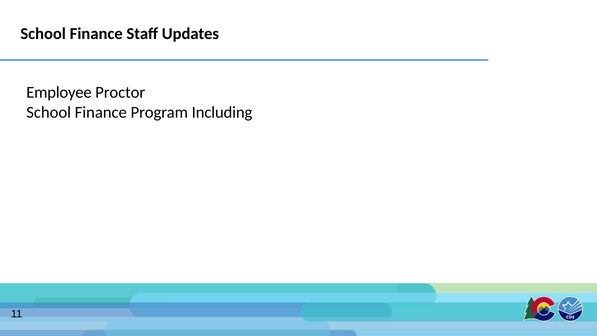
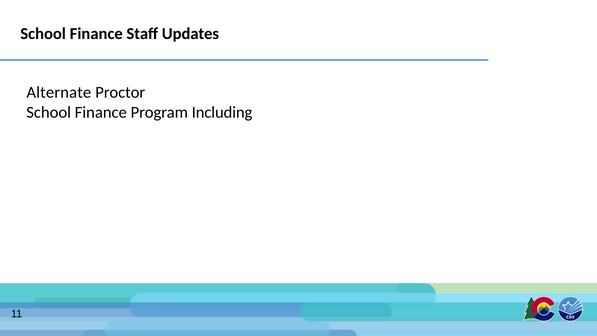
Employee: Employee -> Alternate (59, 92)
